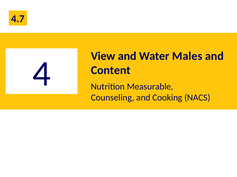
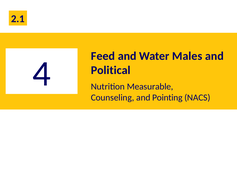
4.7: 4.7 -> 2.1 (18, 19)
View: View -> Feed (103, 56)
Content: Content -> Political (111, 70)
Cooking: Cooking -> Pointing (167, 98)
